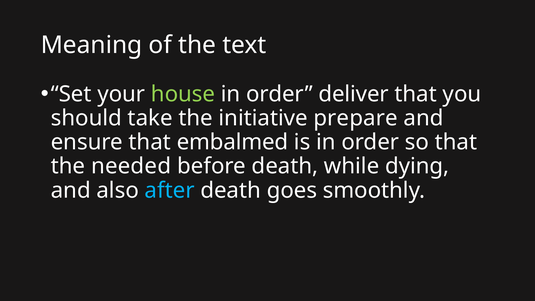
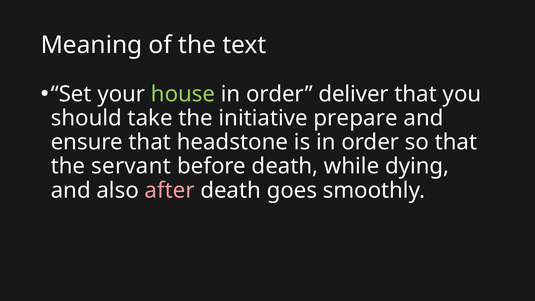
embalmed: embalmed -> headstone (232, 142)
needed: needed -> servant (131, 166)
after colour: light blue -> pink (170, 190)
